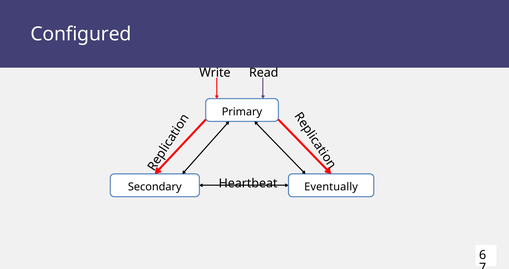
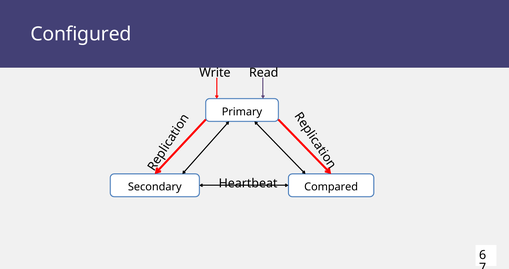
Eventually: Eventually -> Compared (331, 187)
